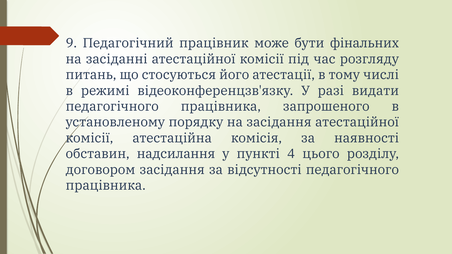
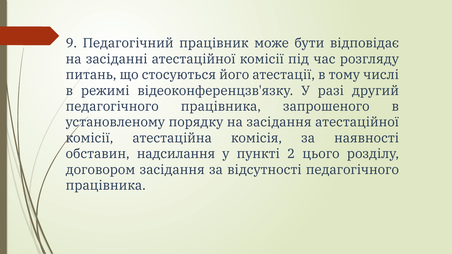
фінальних: фінальних -> відповідає (365, 43)
видати: видати -> другий (375, 91)
4: 4 -> 2 (291, 154)
